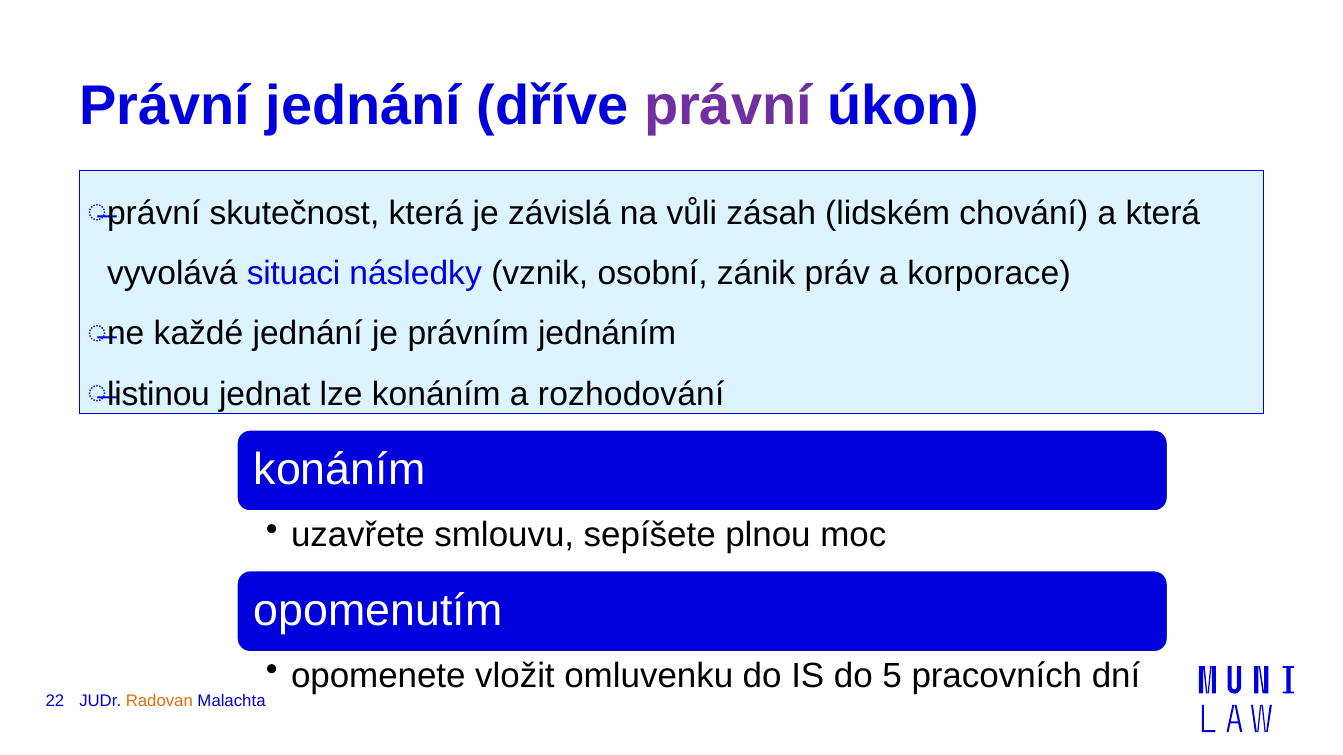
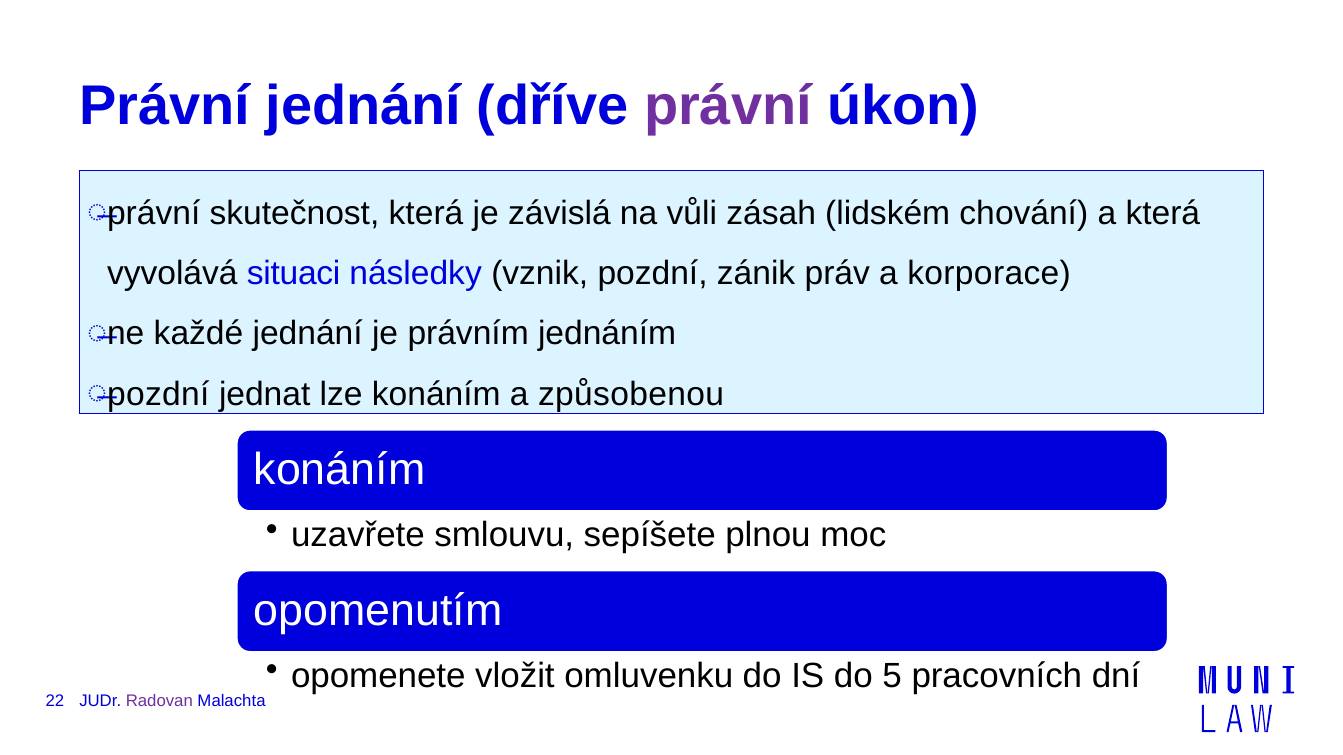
vznik osobní: osobní -> pozdní (653, 274)
listinou: listinou -> pozdní (158, 395)
rozhodování: rozhodování -> způsobenou (631, 395)
Radovan colour: orange -> purple (159, 701)
